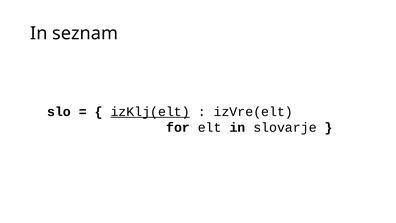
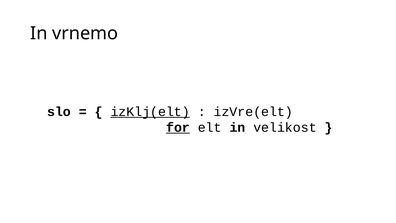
seznam: seznam -> vrnemo (85, 33)
for underline: none -> present (178, 127)
slovarje: slovarje -> velikost (285, 127)
